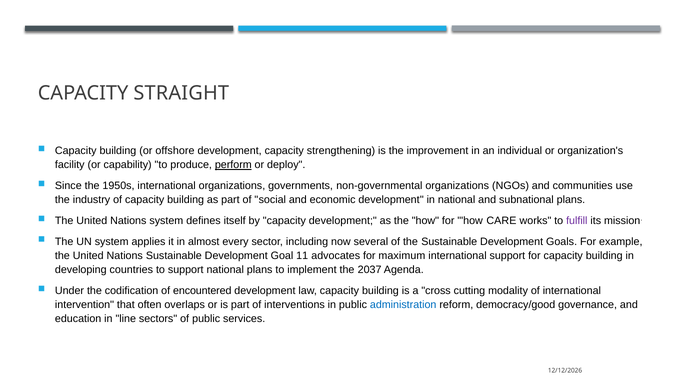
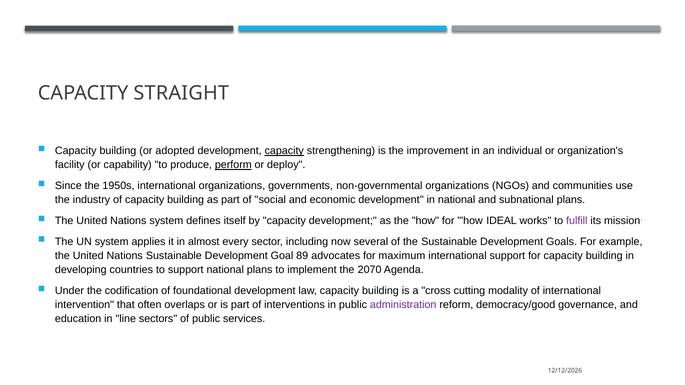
offshore: offshore -> adopted (175, 151)
capacity underline: none -> present (284, 151)
CARE: CARE -> IDEAL (502, 221)
11: 11 -> 89 (302, 256)
2037: 2037 -> 2070 (370, 270)
encountered: encountered -> foundational (202, 291)
administration colour: blue -> purple (403, 305)
